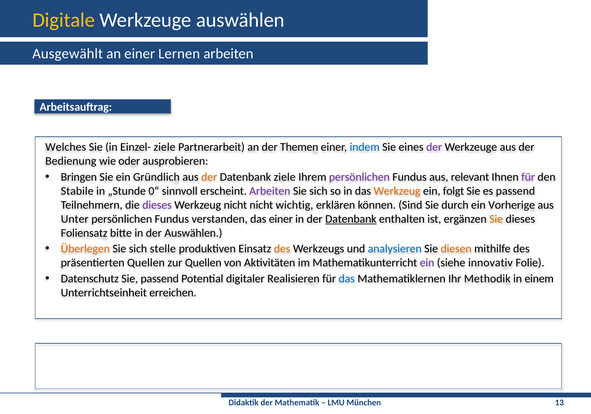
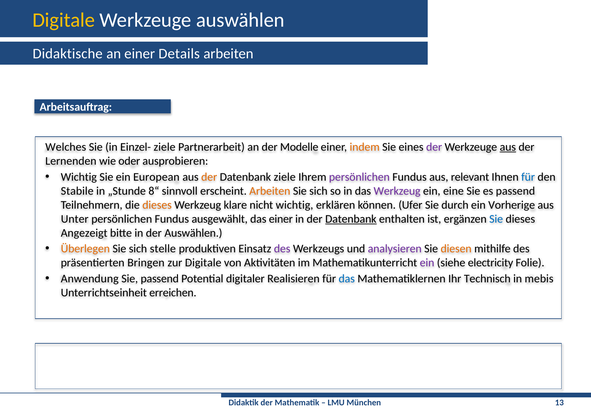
Ausgewählt: Ausgewählt -> Didaktische (68, 54)
Lernen: Lernen -> Details (179, 54)
Themen: Themen -> Modelle (299, 147)
indem colour: blue -> orange (365, 147)
aus underline: none -> present (508, 147)
Bedienung: Bedienung -> Lernenden (71, 161)
Bringen: Bringen -> Wichtig (79, 177)
Gründlich: Gründlich -> European (156, 177)
für colour: purple -> blue (528, 177)
0“: 0“ -> 8“ (154, 191)
Arbeiten colour: purple -> orange (270, 191)
Werkzeug colour: orange -> purple (397, 191)
folgt: folgt -> eine (453, 191)
dieses colour: purple -> orange (157, 205)
Werkzeug nicht: nicht -> klare (235, 205)
Sind: Sind -> Ufer (410, 205)
verstanden: verstanden -> ausgewählt (220, 219)
Sie colour: orange -> blue (496, 219)
Foliensatz: Foliensatz -> Angezeigt (84, 233)
des colour: orange -> purple (282, 248)
analysieren colour: blue -> purple (395, 248)
präsentierten Quellen: Quellen -> Bringen (146, 262)
zur Quellen: Quellen -> Digitale (203, 262)
innovativ: innovativ -> electricity (491, 262)
Datenschutz: Datenschutz -> Anwendung (90, 278)
Methodik: Methodik -> Technisch (487, 278)
einem: einem -> mebis (539, 278)
